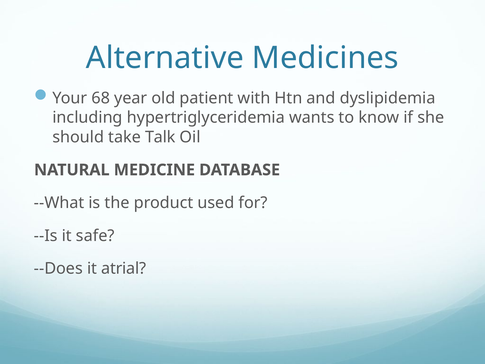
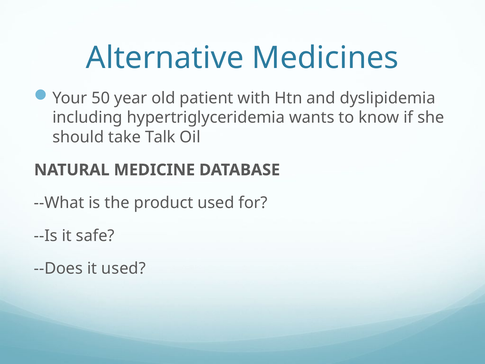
68: 68 -> 50 (101, 98)
it atrial: atrial -> used (124, 268)
